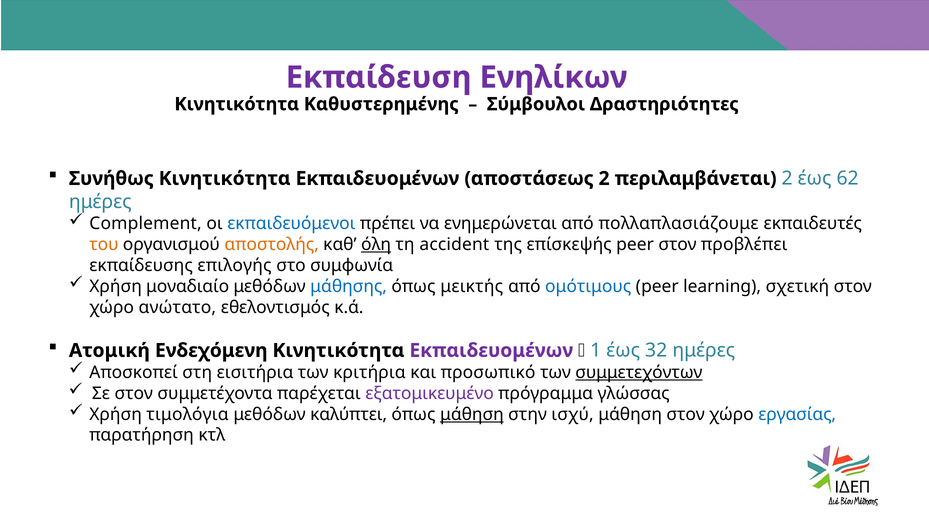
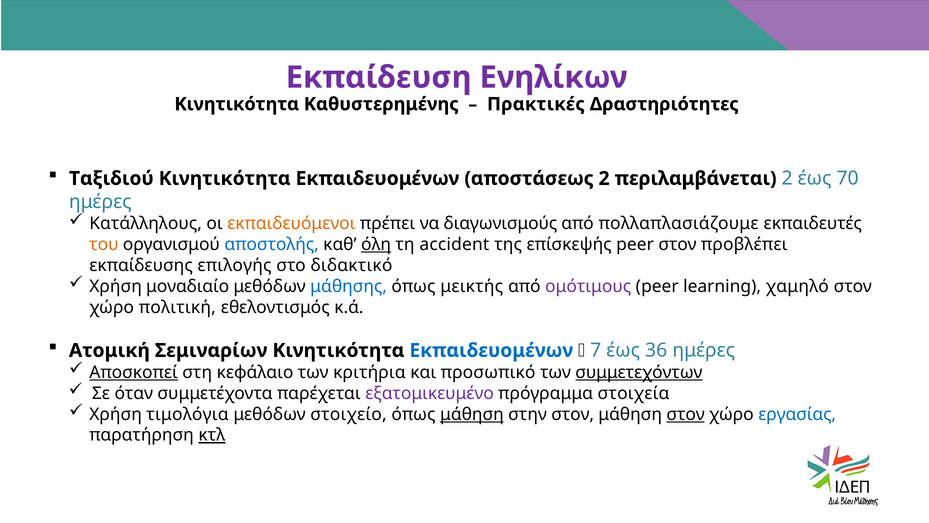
Σύμβουλοι: Σύμβουλοι -> Πρακτικές (536, 104)
Συνήθως: Συνήθως -> Ταξιδιού (111, 178)
62: 62 -> 70 (848, 178)
Complement: Complement -> Κατάλληλους (146, 224)
εκπαιδευόμενοι colour: blue -> orange (291, 224)
ενημερώνεται: ενημερώνεται -> διαγωνισμούς (500, 224)
αποστολής colour: orange -> blue (272, 244)
συμφωνία: συμφωνία -> διδακτικό (352, 265)
ομότιμους colour: blue -> purple (588, 286)
σχετική: σχετική -> χαμηλό (797, 286)
ανώτατο: ανώτατο -> πολιτική (177, 307)
Ενδεχόμενη: Ενδεχόμενη -> Σεμιναρίων (211, 350)
Εκπαιδευομένων colour: purple -> blue (491, 350)
1: 1 -> 7 (596, 350)
32: 32 -> 36 (656, 350)
Αποσκοπεί underline: none -> present (134, 372)
εισιτήρια: εισιτήρια -> κεφάλαιο (255, 372)
Σε στον: στον -> όταν (134, 393)
γλώσσας: γλώσσας -> στοιχεία (634, 393)
καλύπτει: καλύπτει -> στοιχείο (349, 414)
στην ισχύ: ισχύ -> στον (573, 414)
στον underline: none -> present (686, 414)
κτλ underline: none -> present (212, 435)
